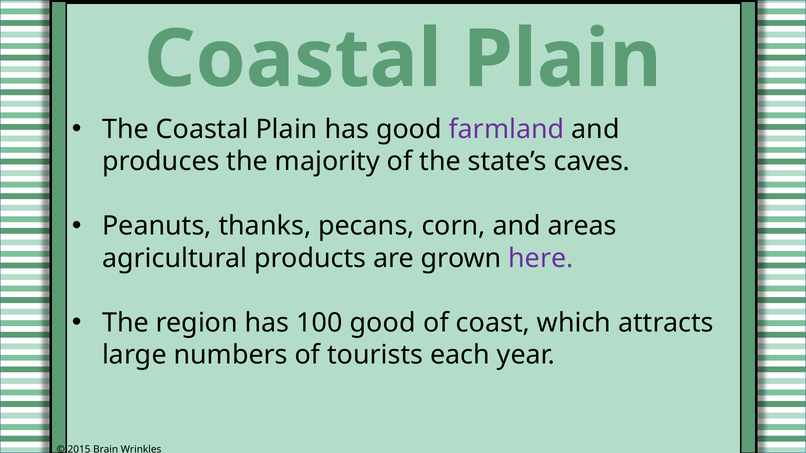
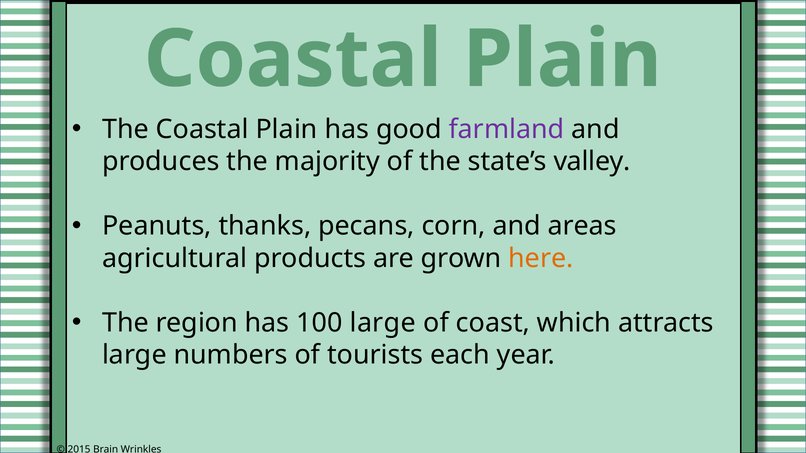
caves: caves -> valley (592, 162)
here colour: purple -> orange (541, 259)
100 good: good -> large (383, 323)
